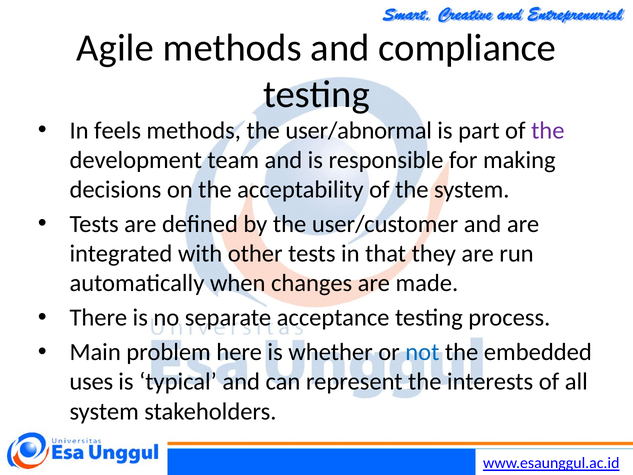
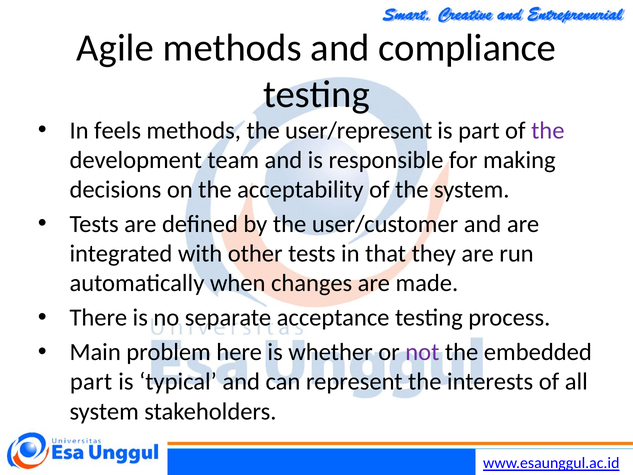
user/abnormal: user/abnormal -> user/represent (359, 130)
not colour: blue -> purple (422, 352)
uses: uses -> part (91, 382)
